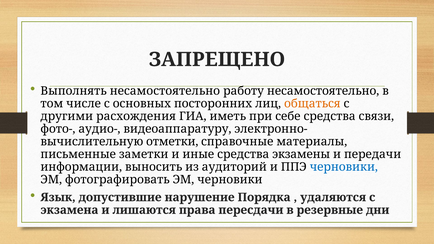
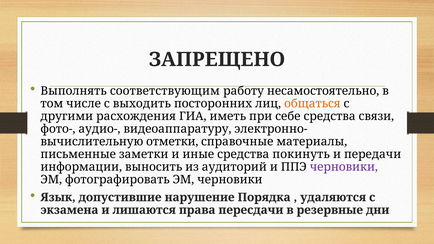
Выполнять несамостоятельно: несамостоятельно -> соответствующим (165, 91)
основных: основных -> выходить (142, 104)
экзамены: экзамены -> покинуть (301, 154)
черновики colour: blue -> purple (344, 167)
